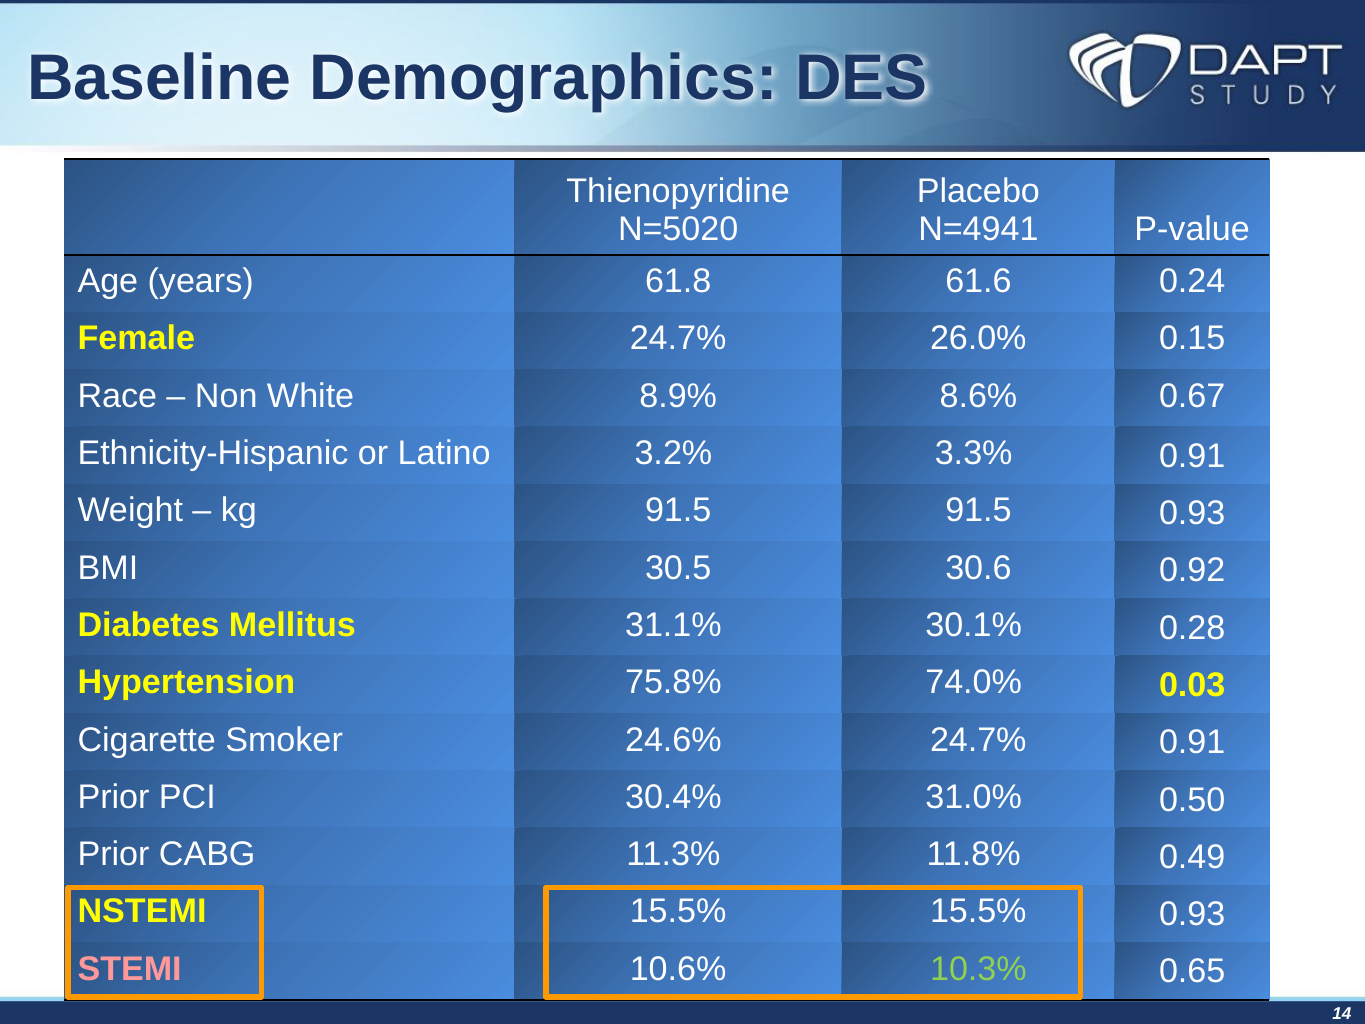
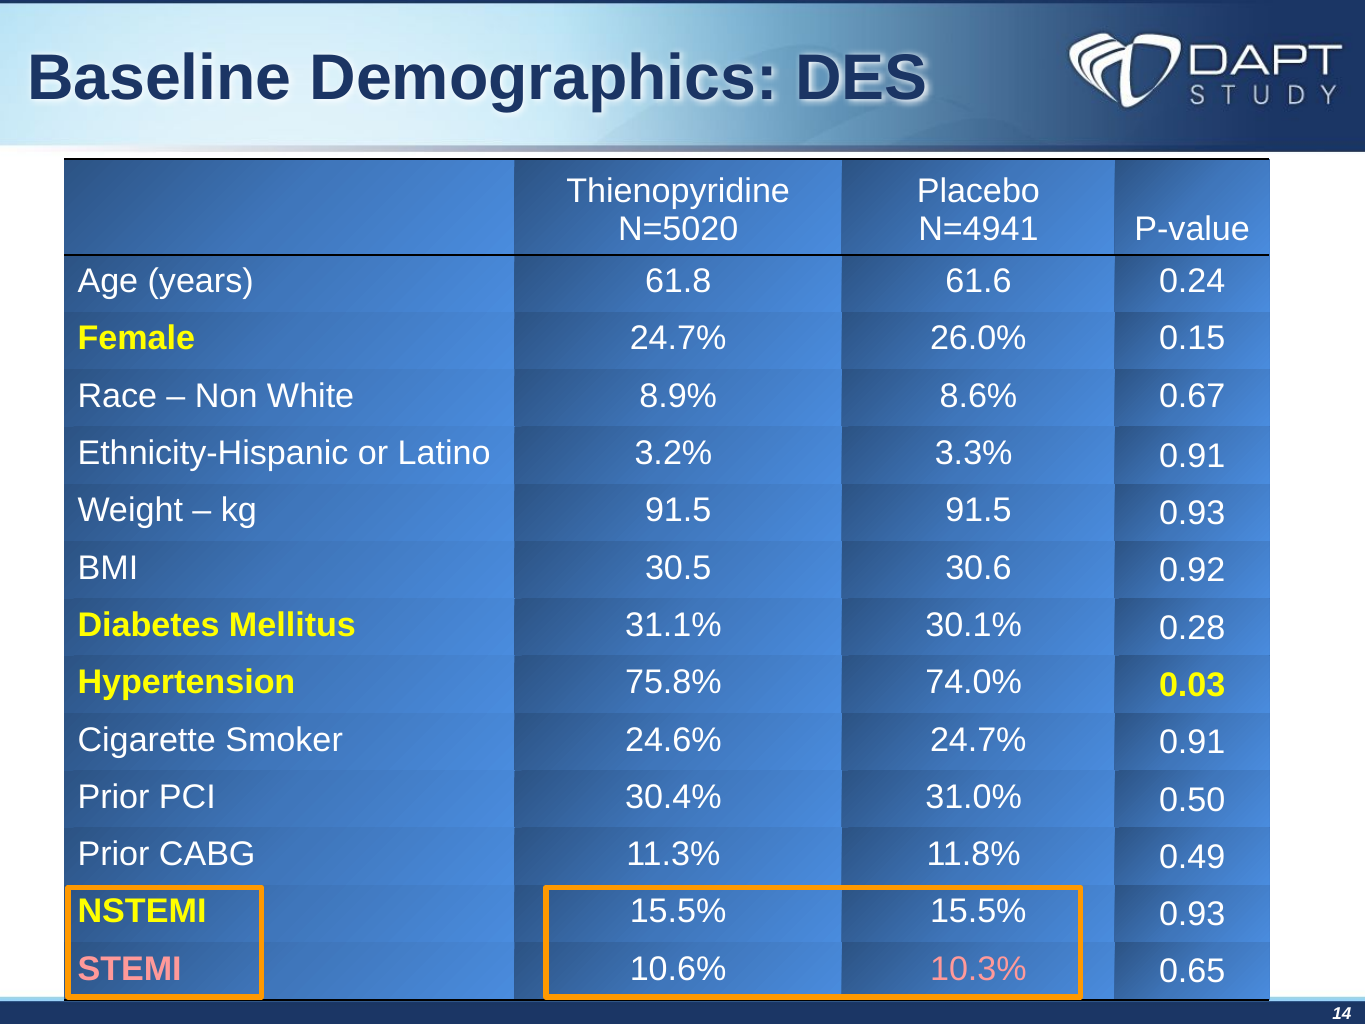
10.3% colour: light green -> pink (978, 969)
